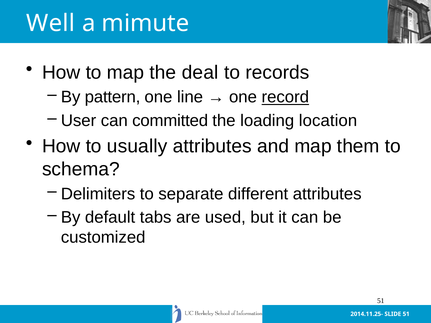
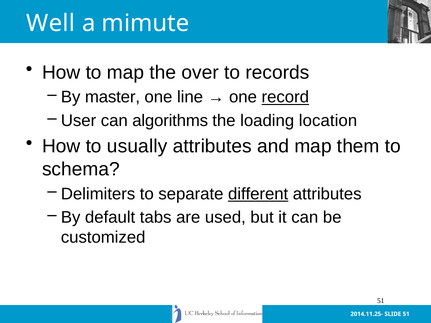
deal: deal -> over (200, 72)
pattern: pattern -> master (112, 97)
committed: committed -> algorithms (170, 121)
different underline: none -> present (258, 194)
